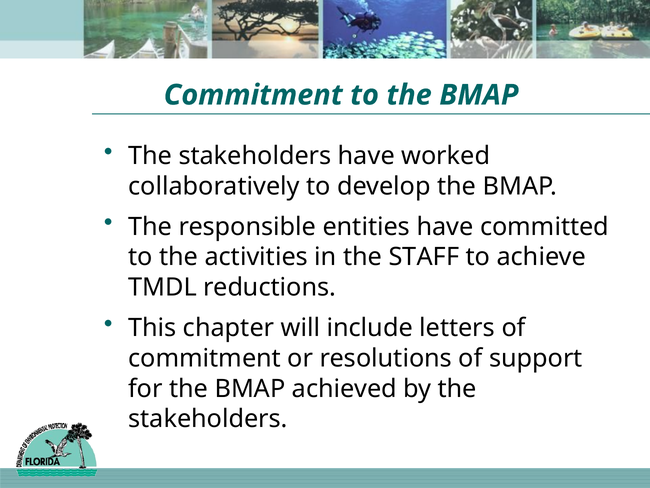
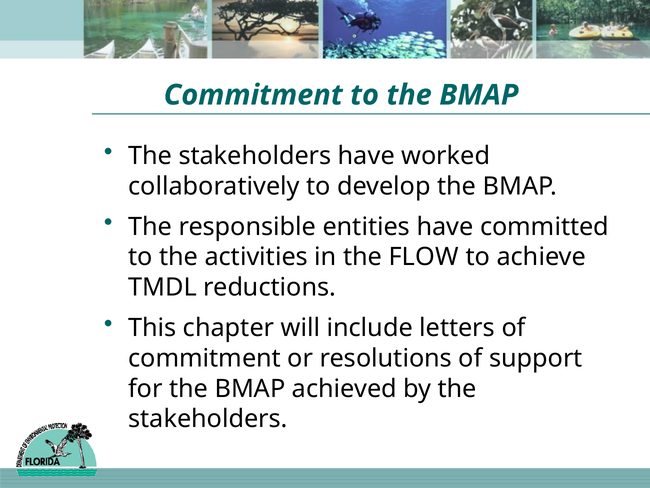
STAFF: STAFF -> FLOW (424, 257)
